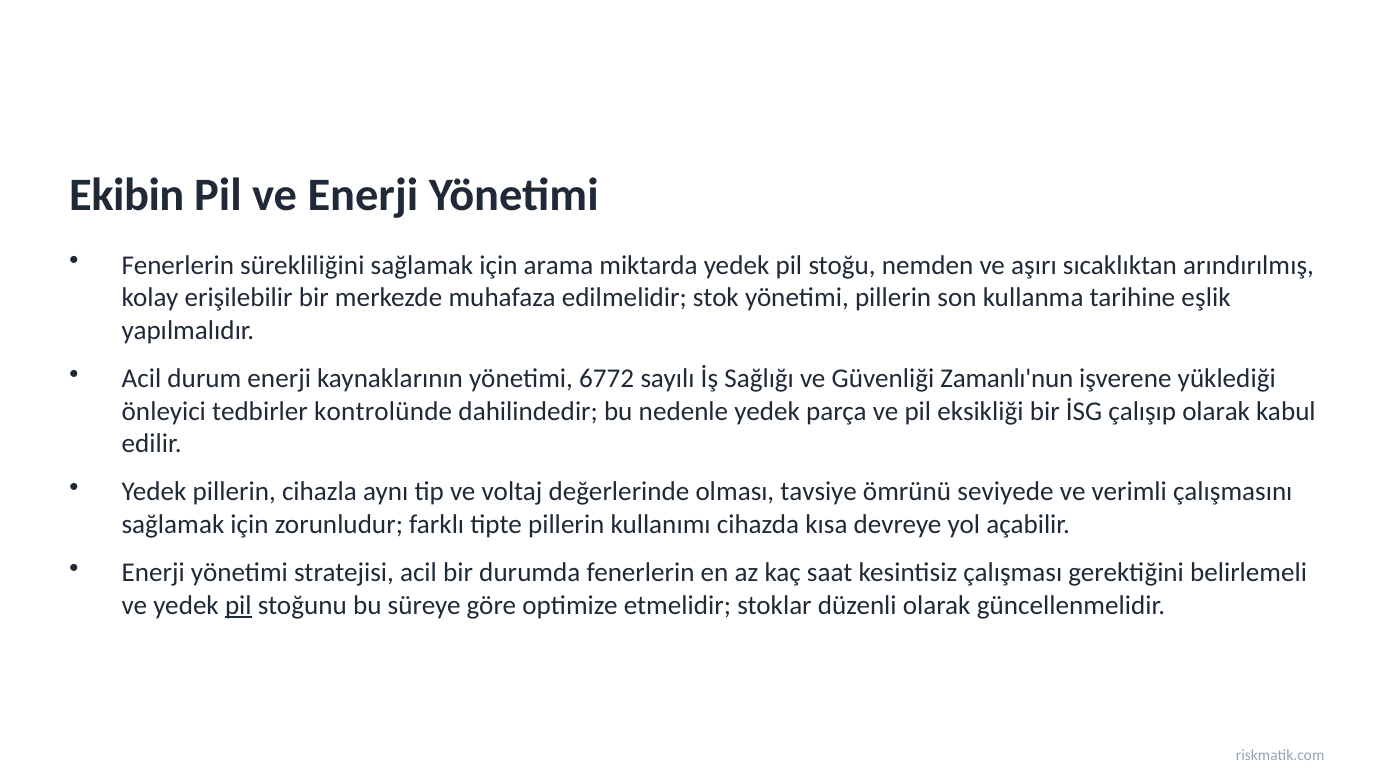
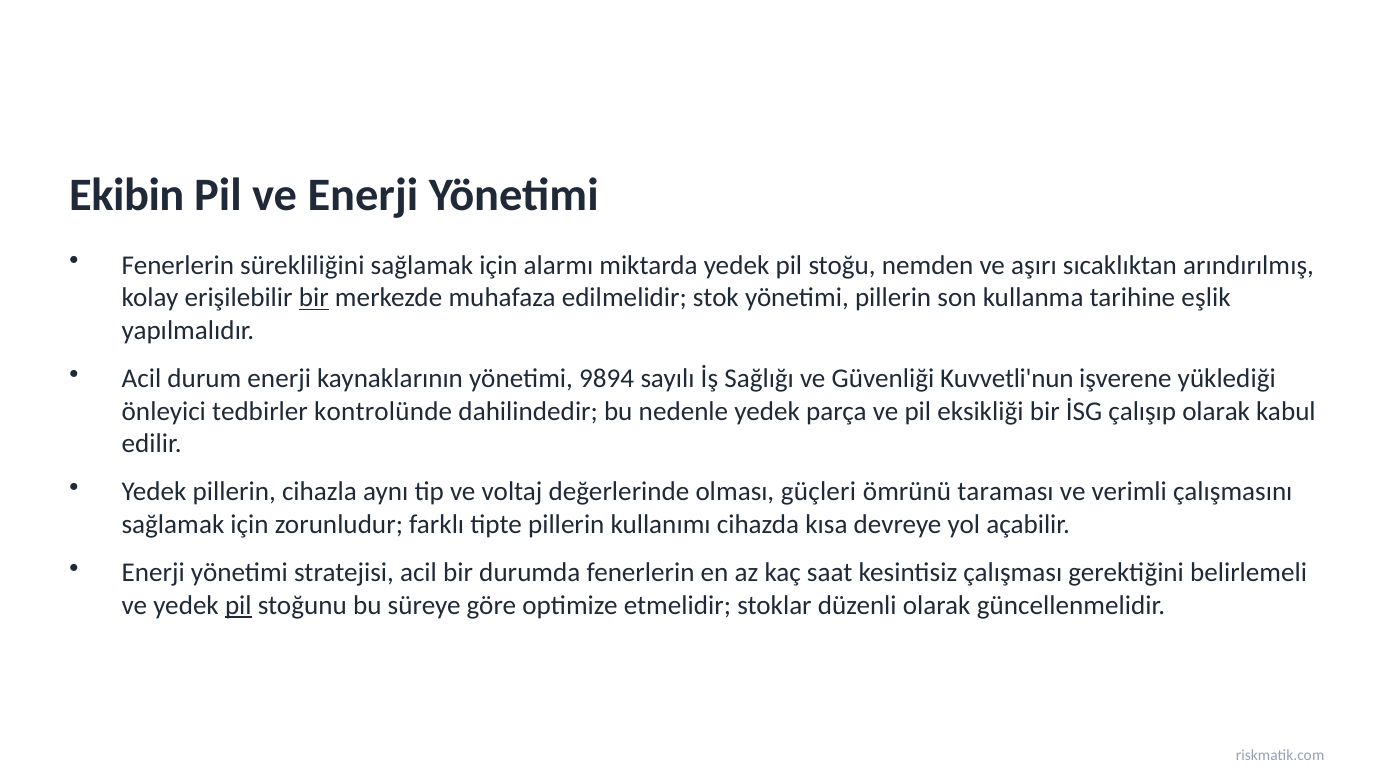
arama: arama -> alarmı (559, 265)
bir underline: none -> present (314, 298)
6772: 6772 -> 9894 (607, 379)
Zamanlı'nun: Zamanlı'nun -> Kuvvetli'nun (1007, 379)
tavsiye: tavsiye -> güçleri (818, 492)
seviyede: seviyede -> taraması (1006, 492)
